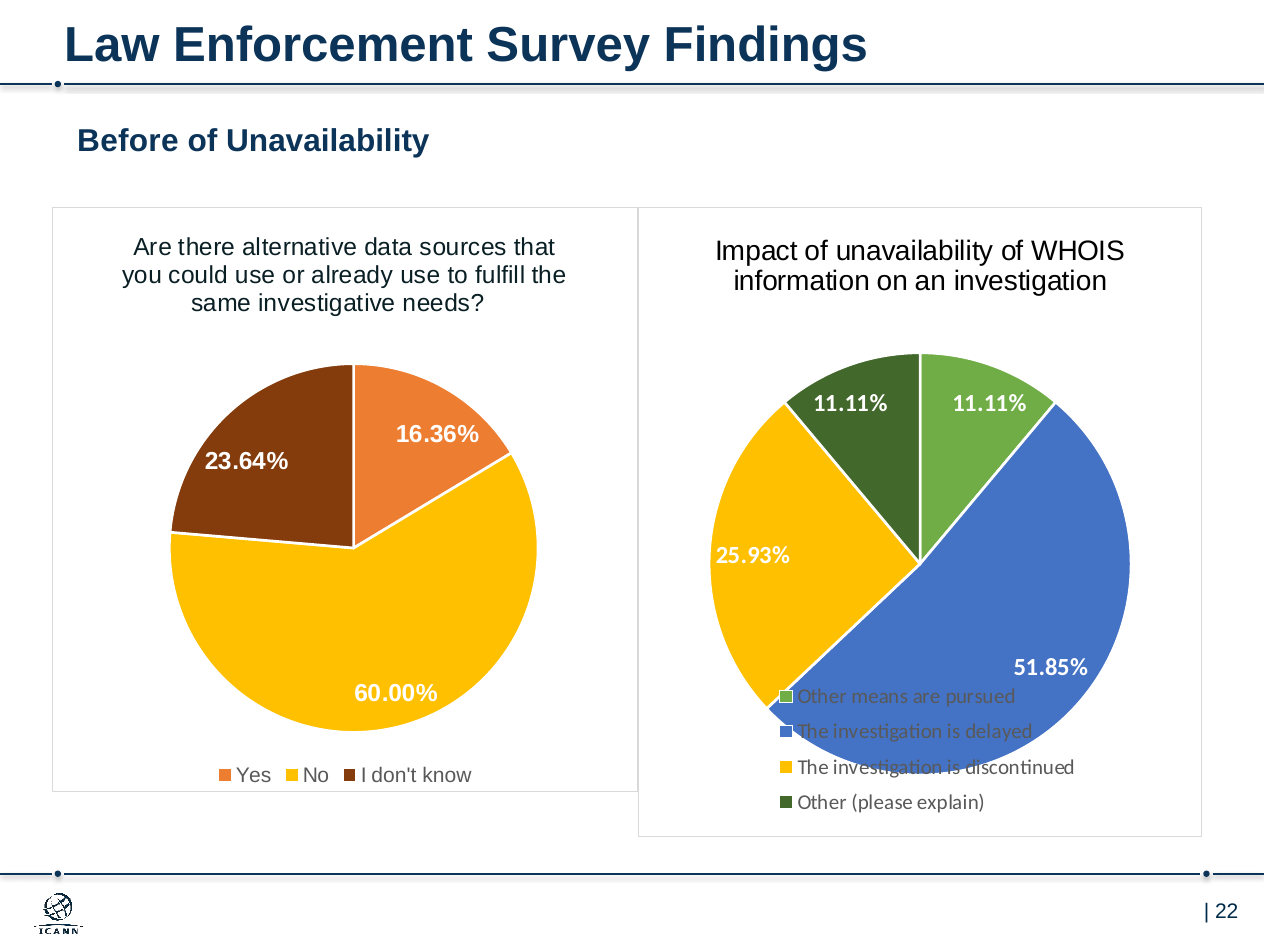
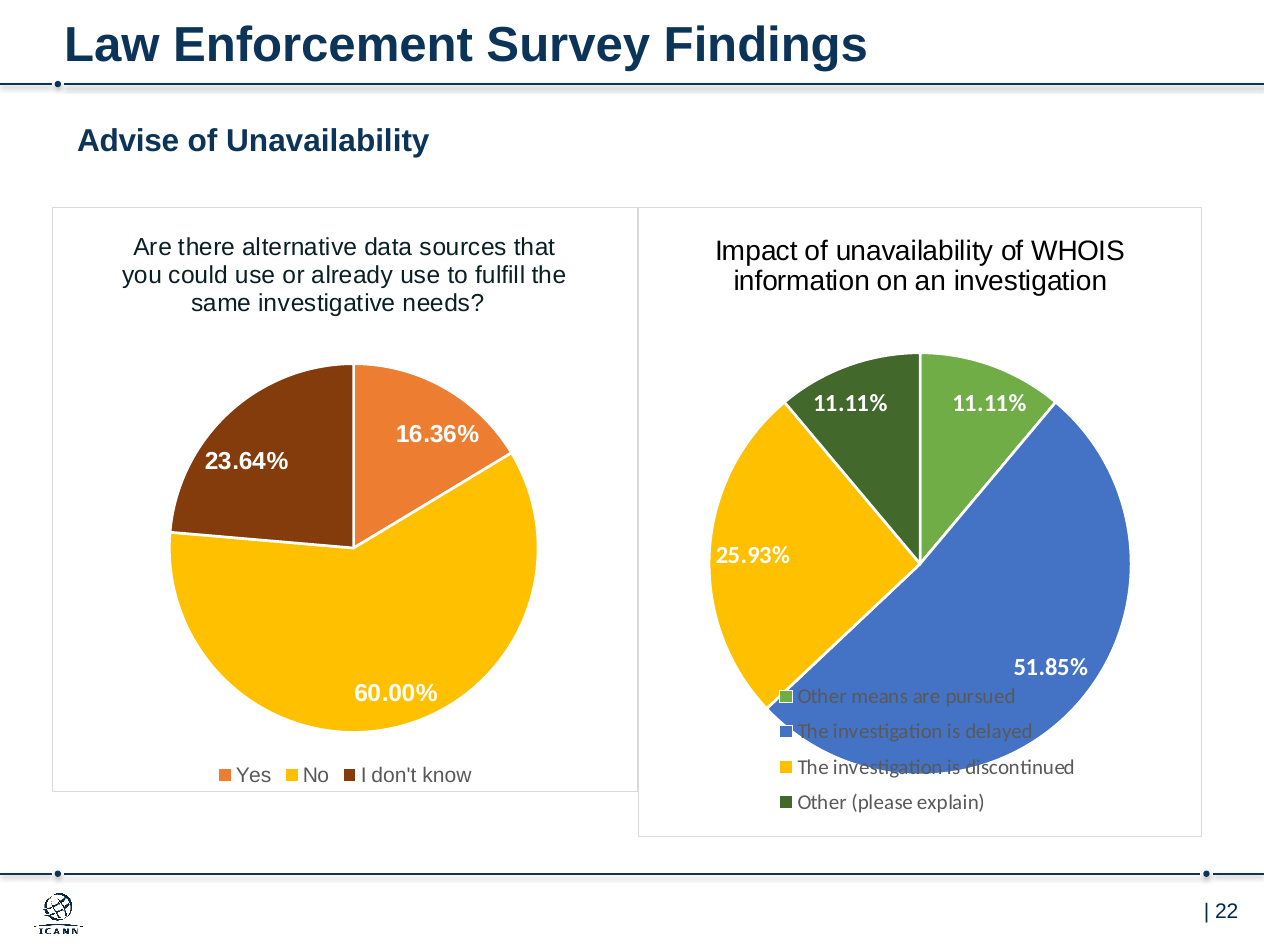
Before: Before -> Advise (128, 141)
